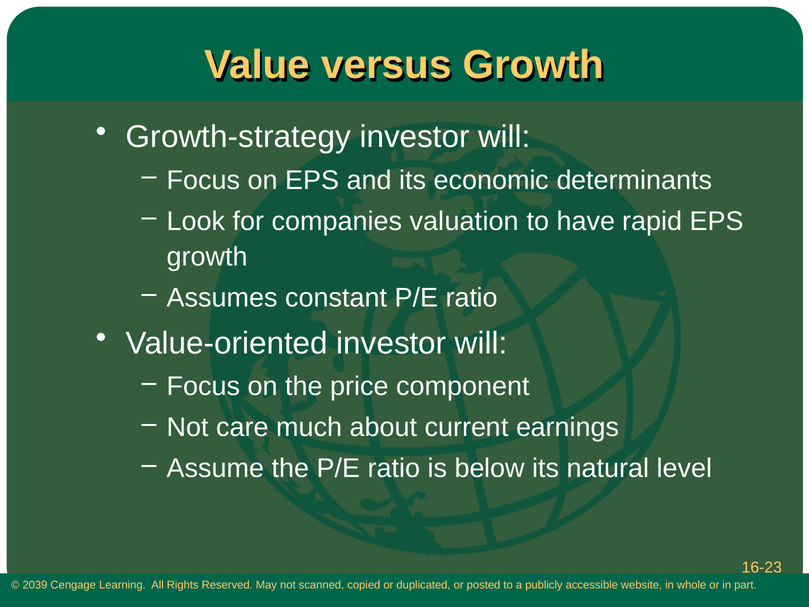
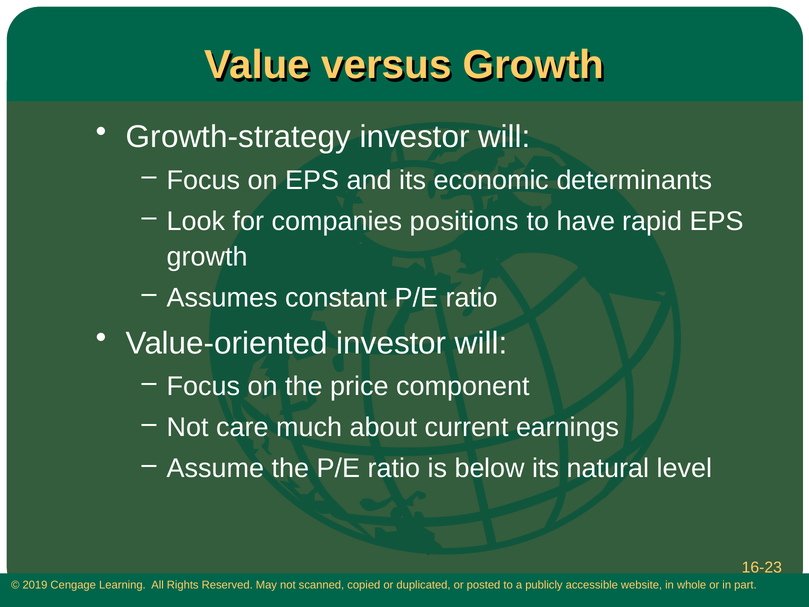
valuation: valuation -> positions (464, 221)
2039: 2039 -> 2019 (35, 585)
